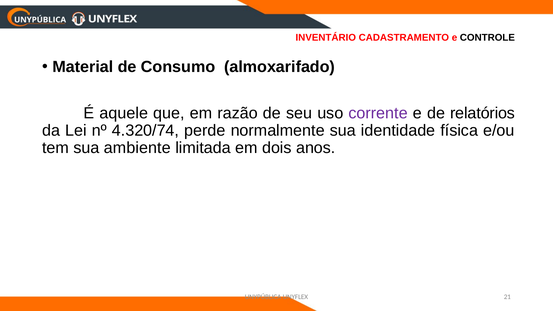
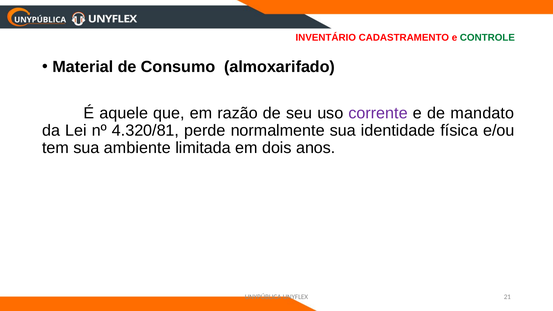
CONTROLE colour: black -> green (487, 38)
relatórios: relatórios -> mandato (482, 113)
4.320/74: 4.320/74 -> 4.320/81 (146, 131)
